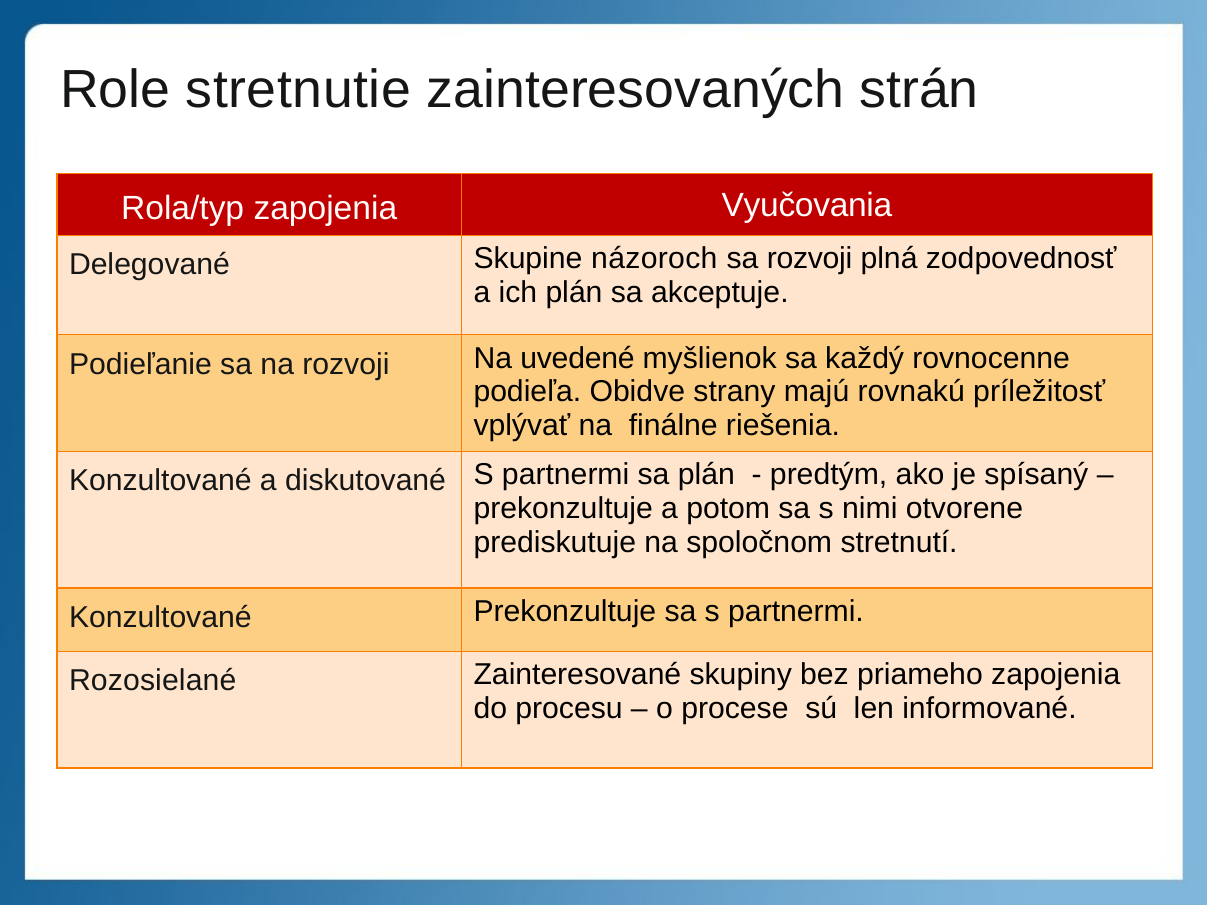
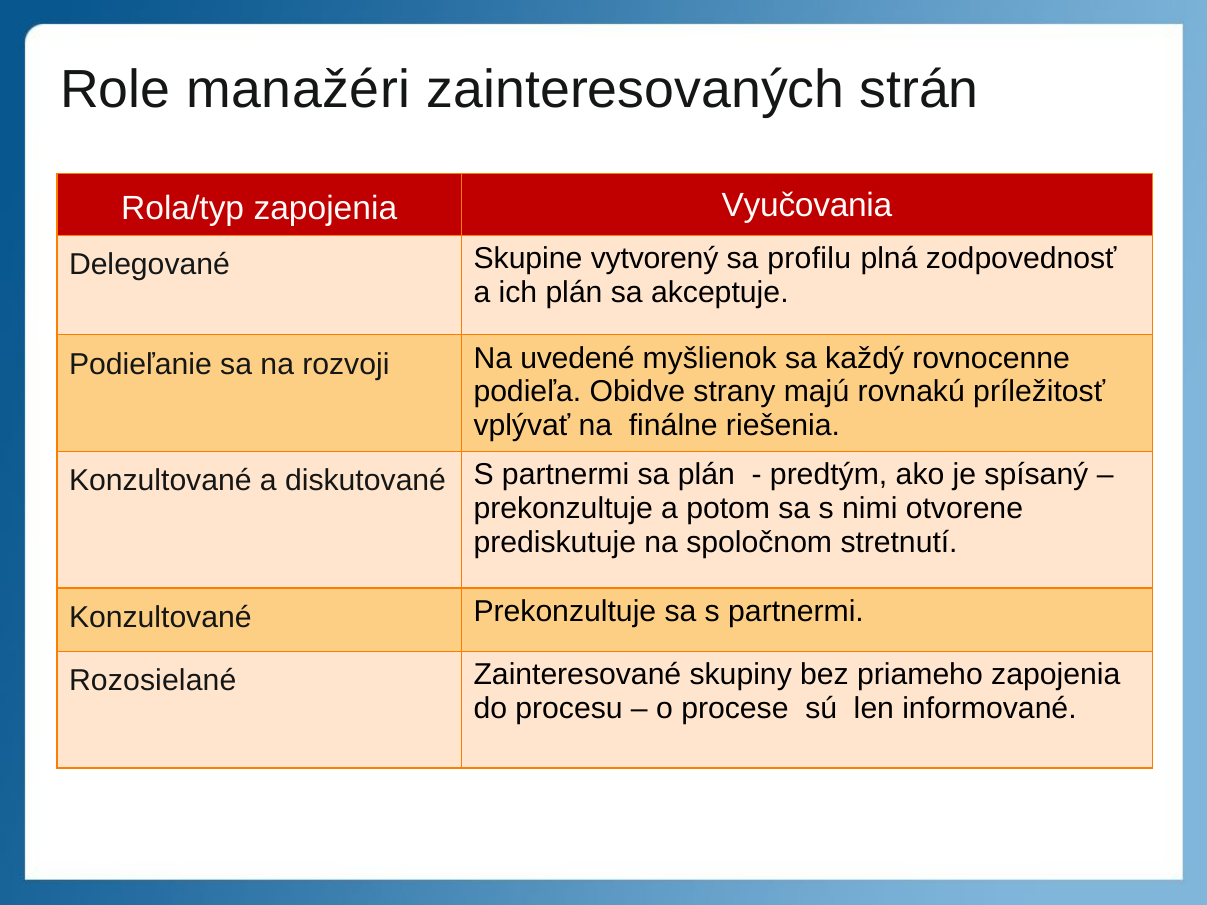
stretnutie: stretnutie -> manažéri (298, 90)
názoroch: názoroch -> vytvorený (655, 259)
sa rozvoji: rozvoji -> profilu (809, 259)
